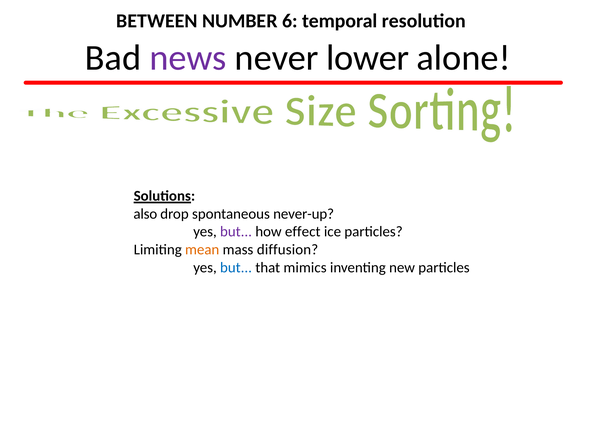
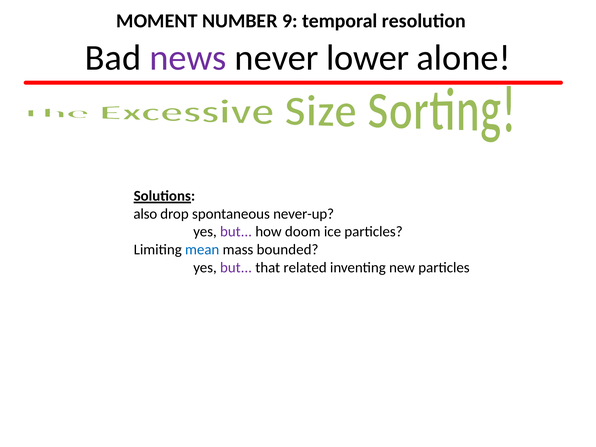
BETWEEN: BETWEEN -> MOMENT (157, 21)
6: 6 -> 9 (290, 21)
effect: effect -> doom (303, 232)
mean colour: orange -> blue (202, 250)
diffusion: diffusion -> bounded (288, 250)
but colour: blue -> purple (236, 268)
mimics: mimics -> related (305, 268)
